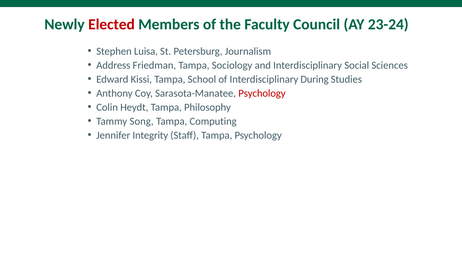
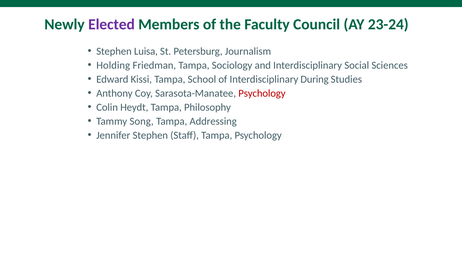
Elected colour: red -> purple (112, 24)
Address: Address -> Holding (113, 65)
Computing: Computing -> Addressing (213, 121)
Jennifer Integrity: Integrity -> Stephen (150, 135)
